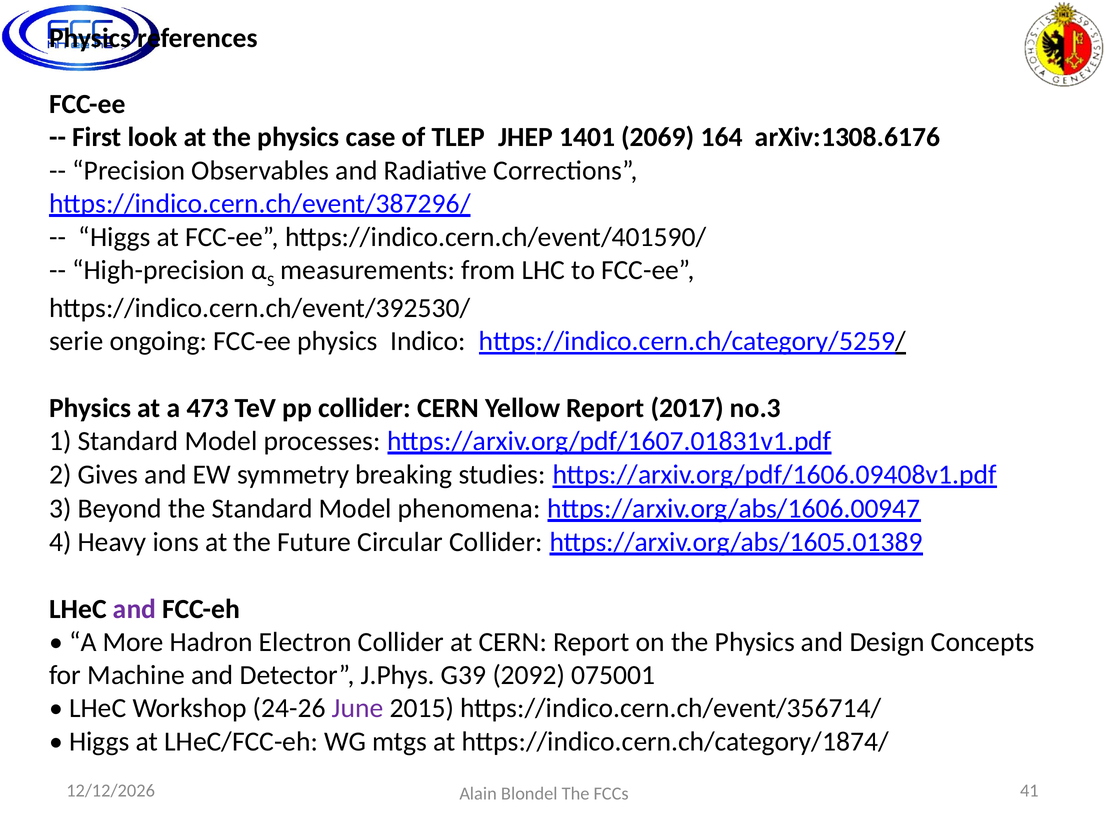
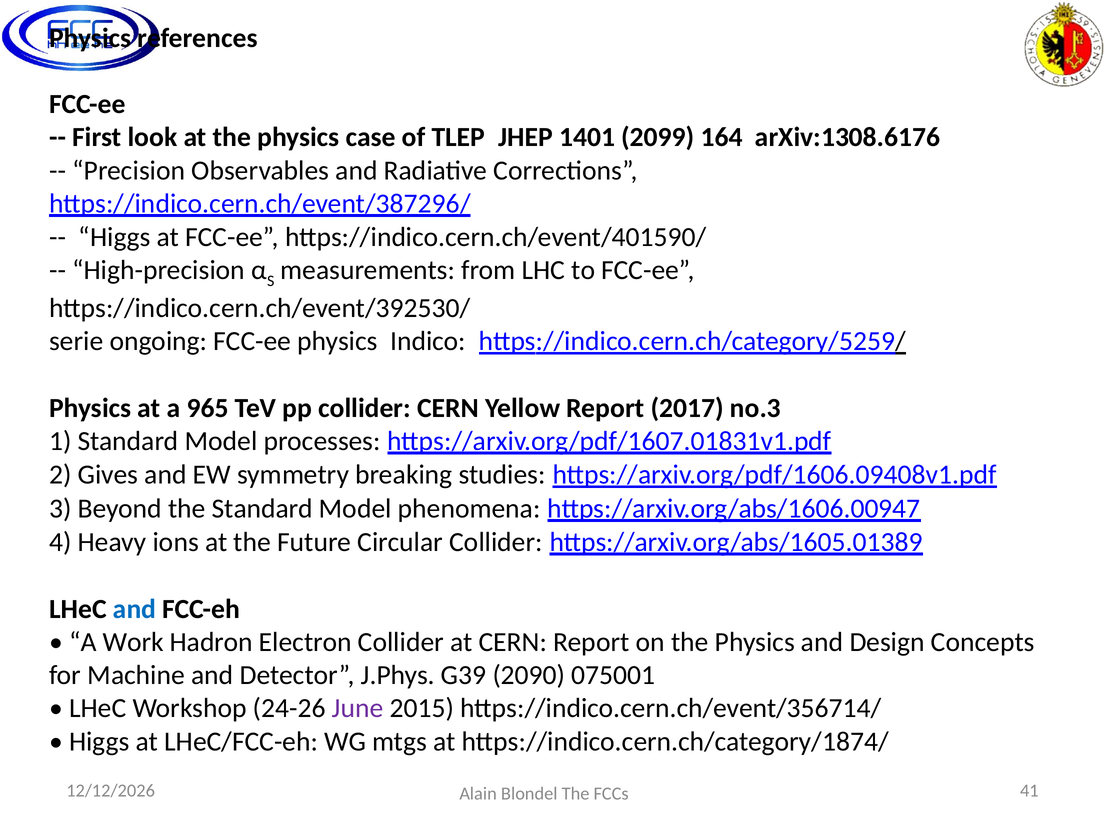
2069: 2069 -> 2099 (658, 137)
473: 473 -> 965 (208, 408)
and colour: purple -> blue (135, 609)
More: More -> Work (133, 643)
2092: 2092 -> 2090 (529, 676)
